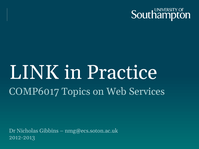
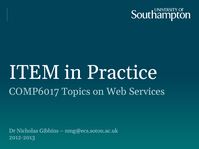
LINK: LINK -> ITEM (34, 72)
